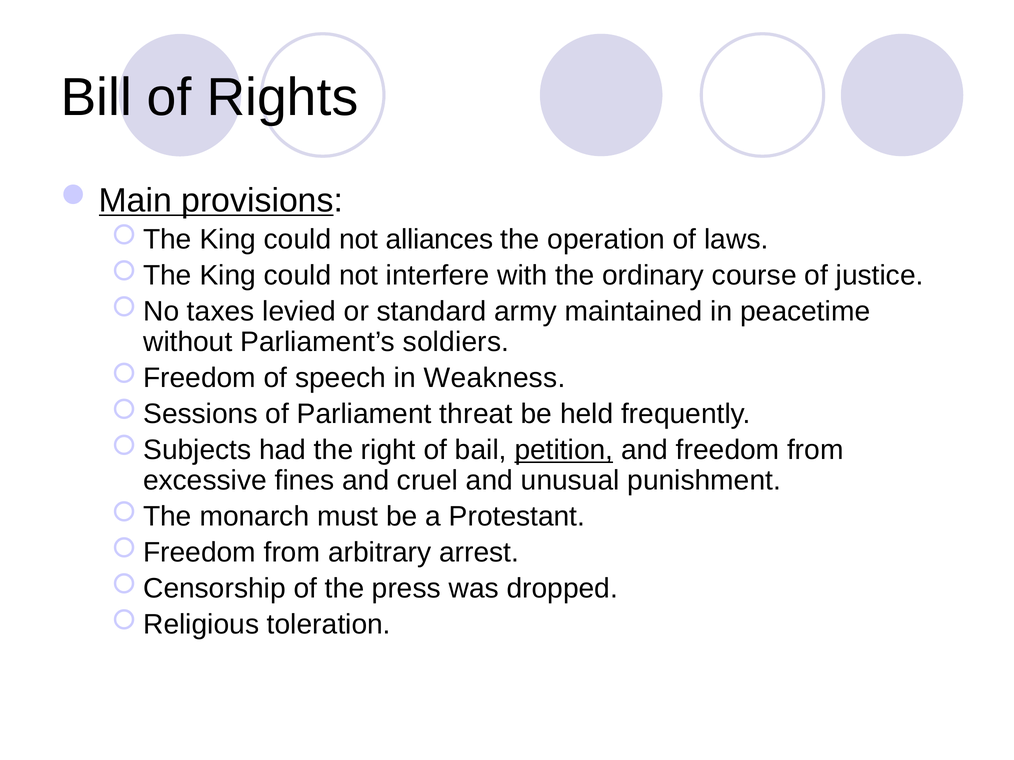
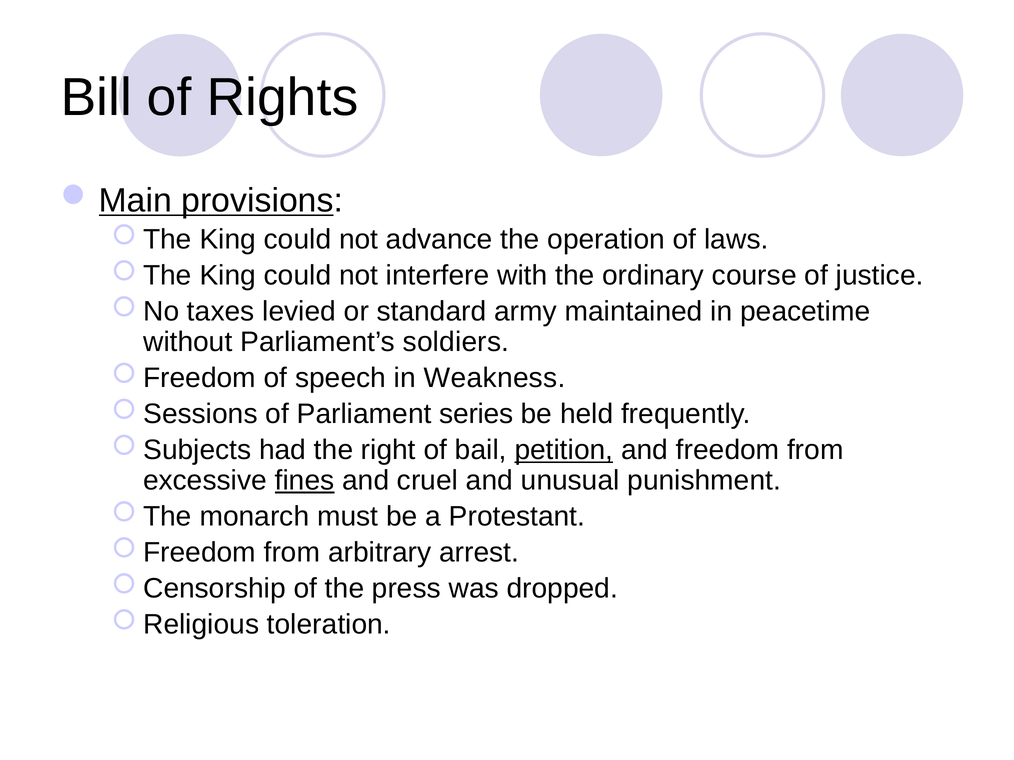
alliances: alliances -> advance (439, 240)
threat: threat -> series (476, 414)
fines underline: none -> present (305, 481)
